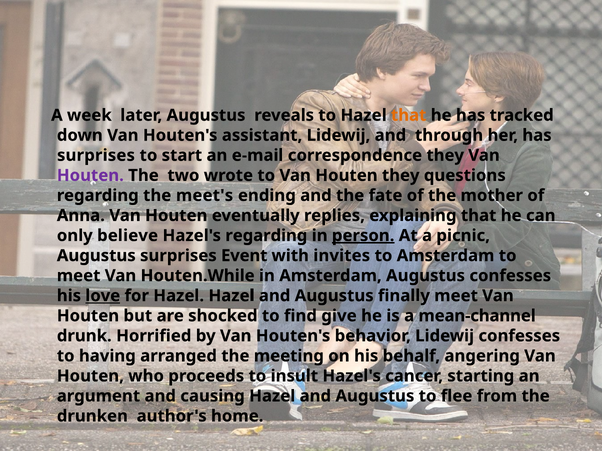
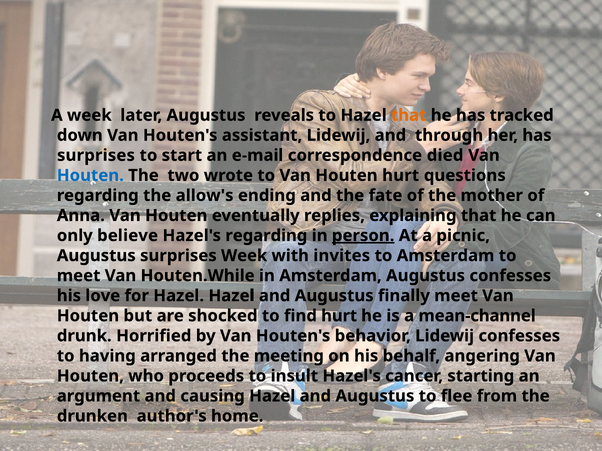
correspondence they: they -> died (445, 156)
Houten colour: purple -> blue (90, 176)
Houten they: they -> hurt (401, 176)
meet's: meet's -> allow's (205, 196)
surprises Event: Event -> Week (244, 256)
love underline: present -> none (103, 296)
find give: give -> hurt (339, 316)
